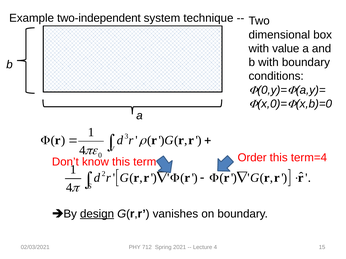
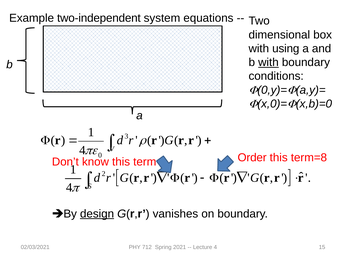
technique: technique -> equations (208, 18)
value: value -> using (286, 49)
with underline: none -> present (268, 62)
term=4: term=4 -> term=8 (309, 158)
